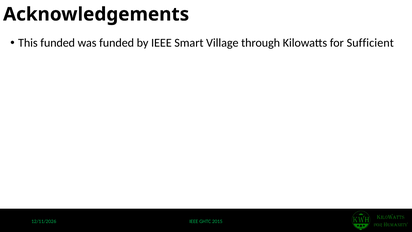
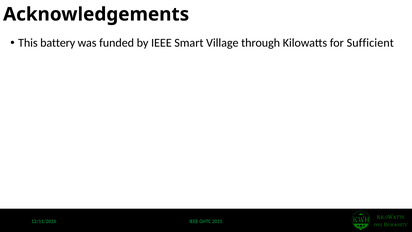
This funded: funded -> battery (58, 43)
